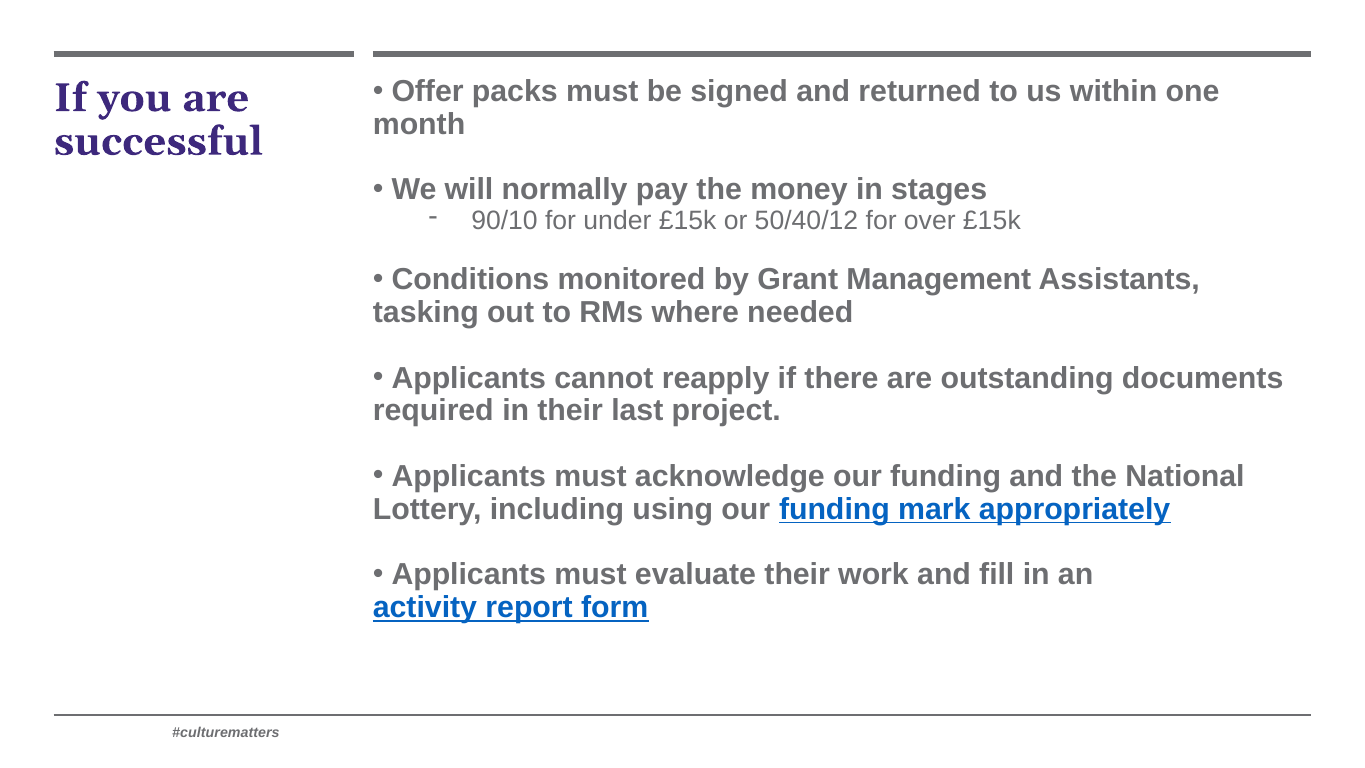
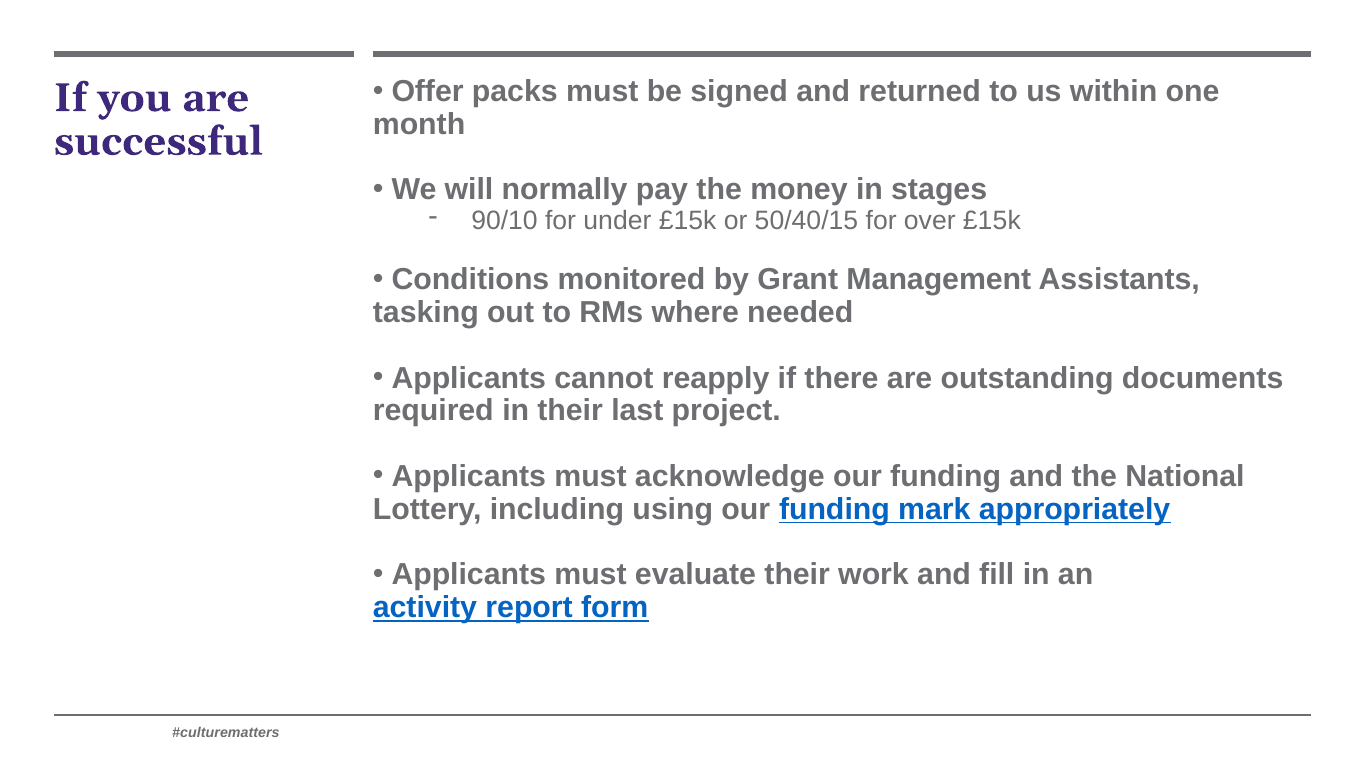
50/40/12: 50/40/12 -> 50/40/15 (806, 220)
